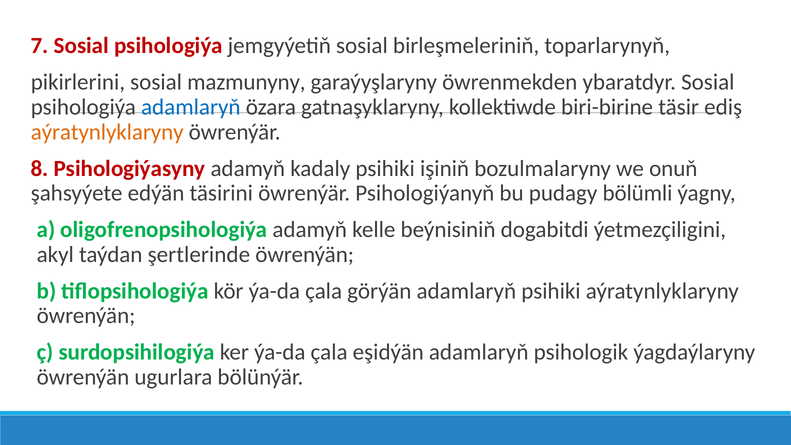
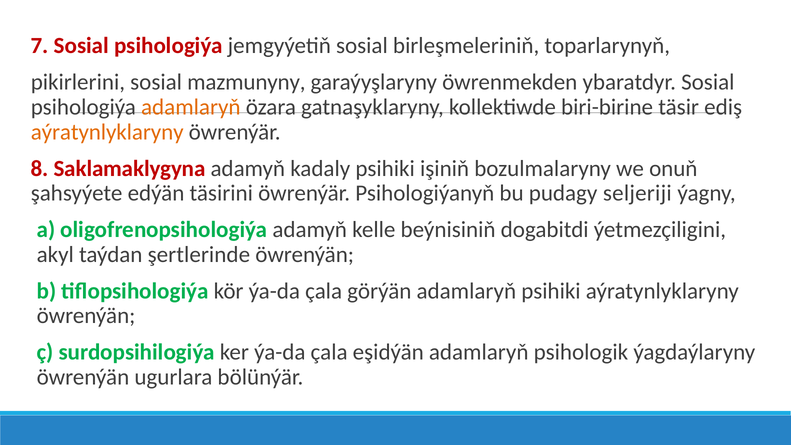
adamlaryň colour: blue -> orange (191, 107)
Psihologiýasyny: Psihologiýasyny -> Saklamaklygyna (130, 168)
bölümli: bölümli -> seljeriji (637, 193)
